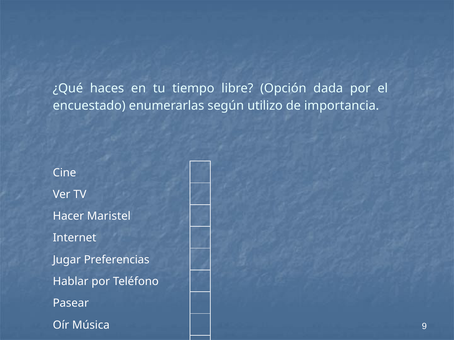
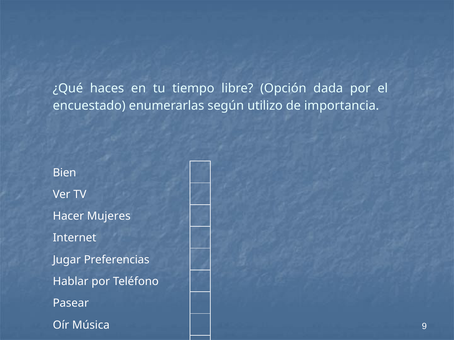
Cine: Cine -> Bien (65, 173)
Maristel: Maristel -> Mujeres (109, 216)
